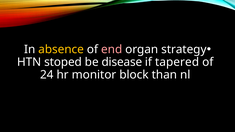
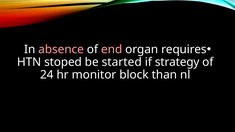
absence colour: yellow -> pink (61, 49)
strategy: strategy -> requires (184, 49)
disease: disease -> started (122, 62)
tapered: tapered -> strategy (177, 62)
